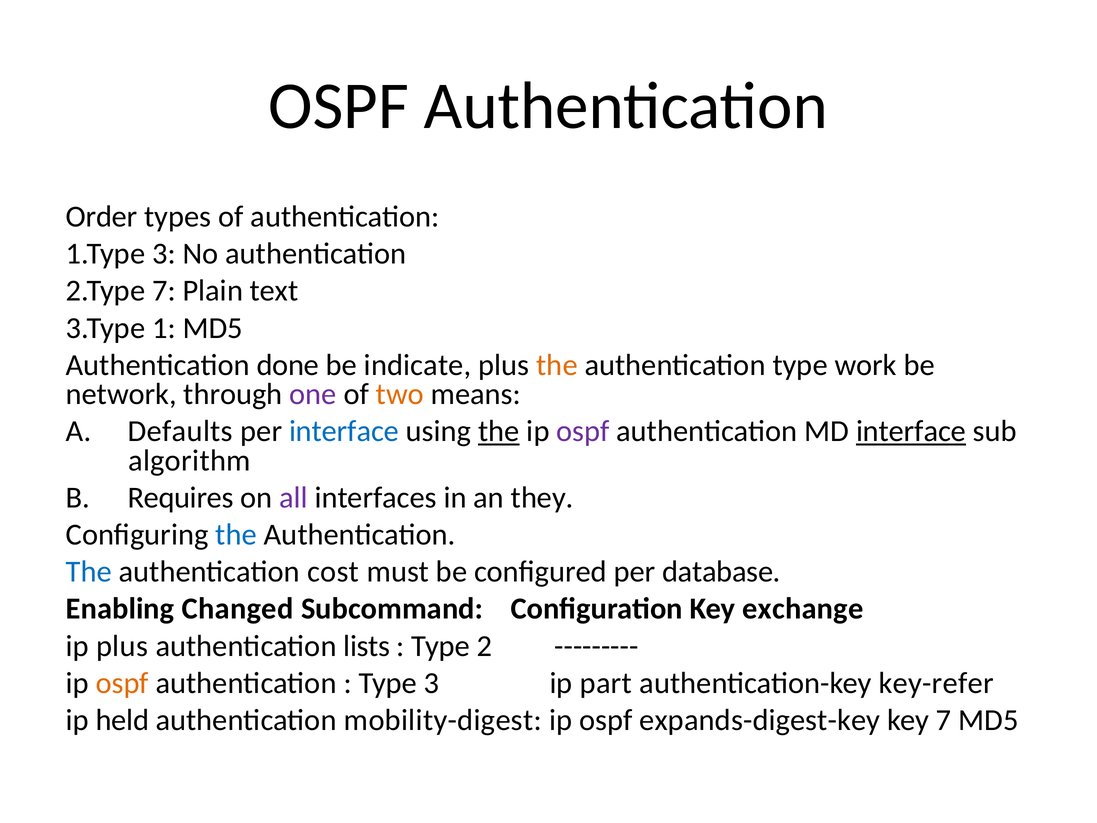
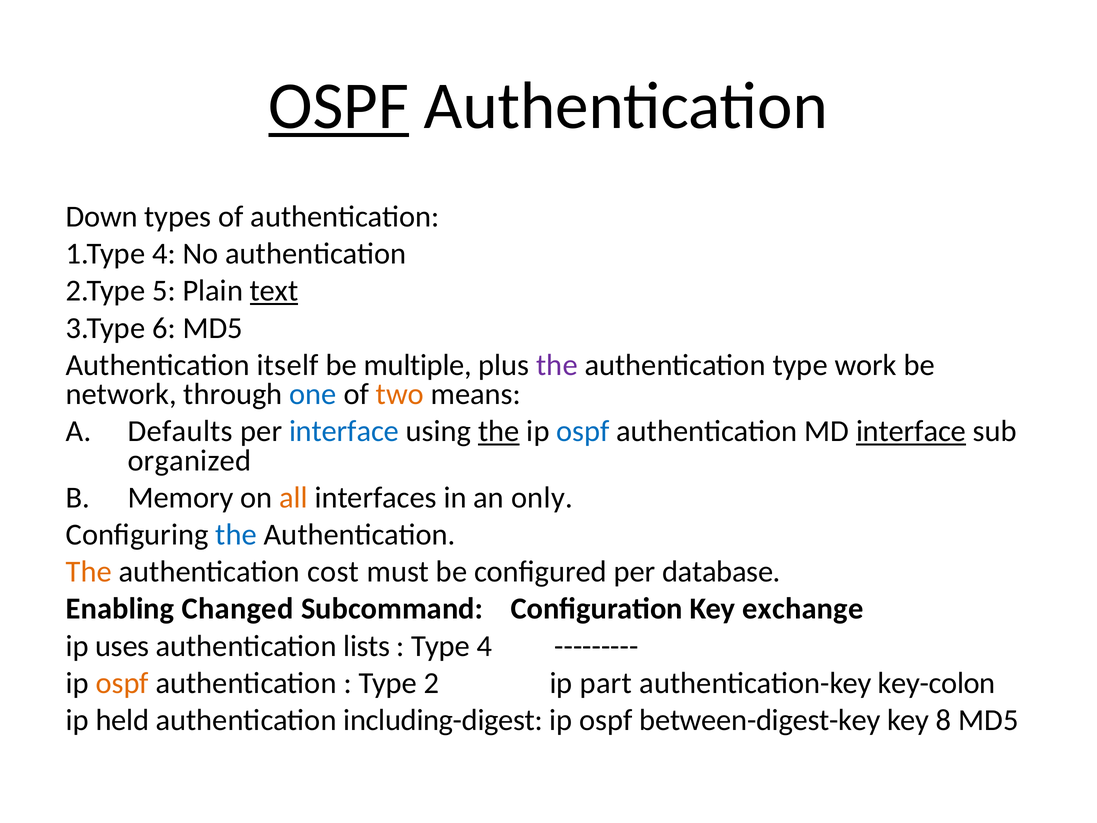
OSPF underline: none -> present (339, 106)
Order: Order -> Down (102, 217)
1.Type 3: 3 -> 4 (164, 254)
2.Type 7: 7 -> 5 (164, 291)
text underline: none -> present (274, 291)
1: 1 -> 6 (164, 328)
done: done -> itself (288, 365)
indicate: indicate -> multiple (418, 365)
the colour: orange -> purple (557, 365)
one colour: purple -> blue (313, 394)
ospf colour: purple -> blue (583, 431)
algorithm: algorithm -> organized (189, 461)
Requires: Requires -> Memory (180, 498)
all colour: purple -> orange (294, 498)
they: they -> only (542, 498)
The colour: blue -> orange (89, 572)
ip plus: plus -> uses (122, 646)
Type 2: 2 -> 4 (485, 646)
Type 3: 3 -> 2 (432, 683)
key-refer: key-refer -> key-colon (937, 683)
mobility-digest: mobility-digest -> including-digest (443, 720)
expands-digest-key: expands-digest-key -> between-digest-key (760, 720)
key 7: 7 -> 8 (944, 720)
